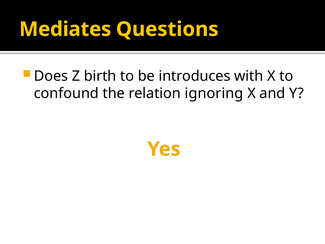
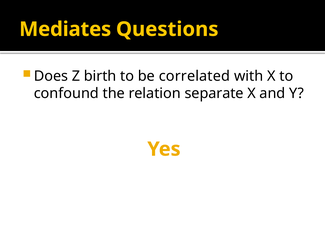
introduces: introduces -> correlated (194, 76)
ignoring: ignoring -> separate (214, 93)
